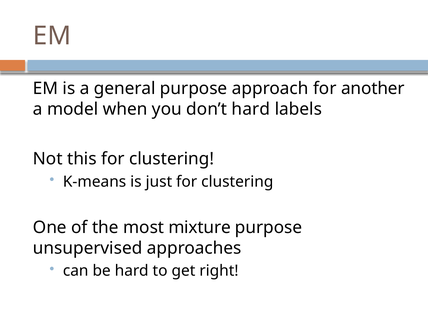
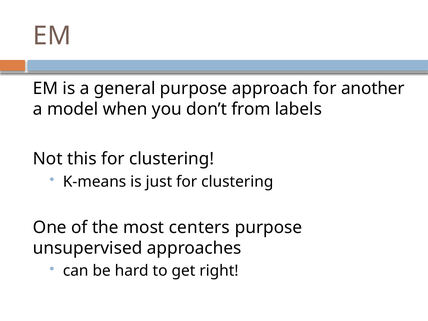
don’t hard: hard -> from (251, 109)
mixture: mixture -> centers (199, 227)
